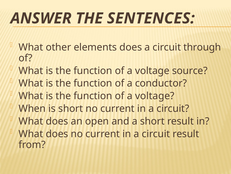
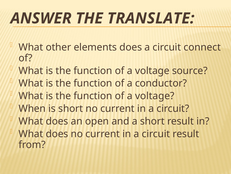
SENTENCES: SENTENCES -> TRANSLATE (151, 18)
through: through -> connect (202, 47)
